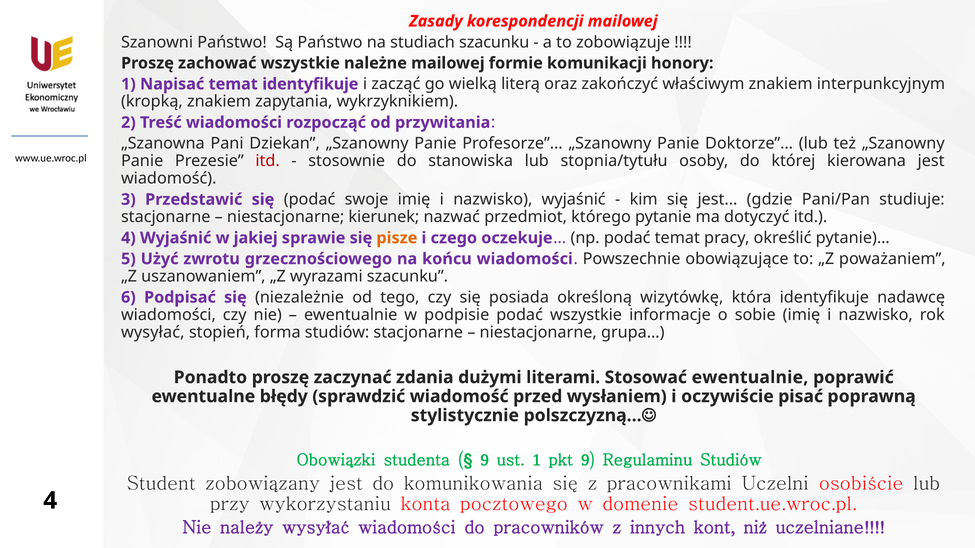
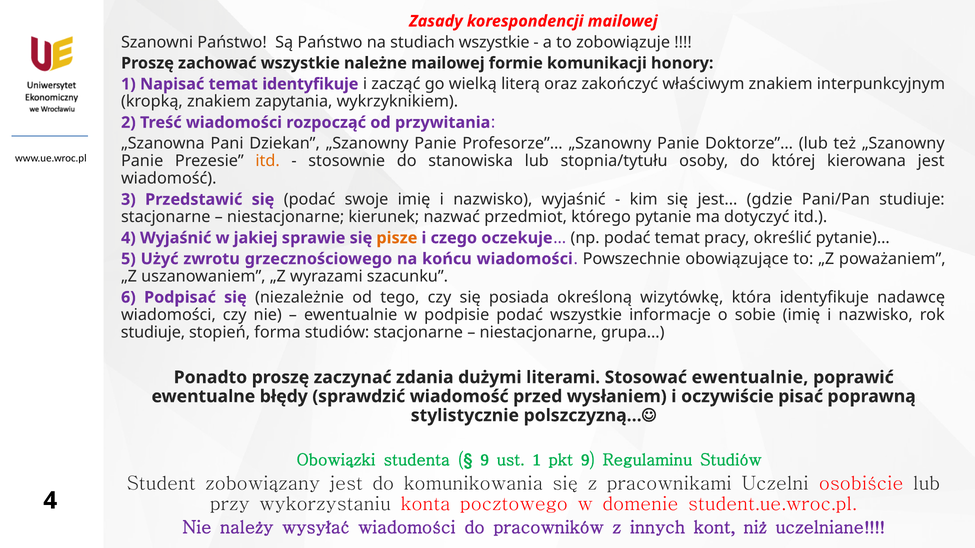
studiach szacunku: szacunku -> wszystkie (494, 42)
itd colour: red -> orange (268, 161)
wysyłać: wysyłać -> studiuje (153, 333)
